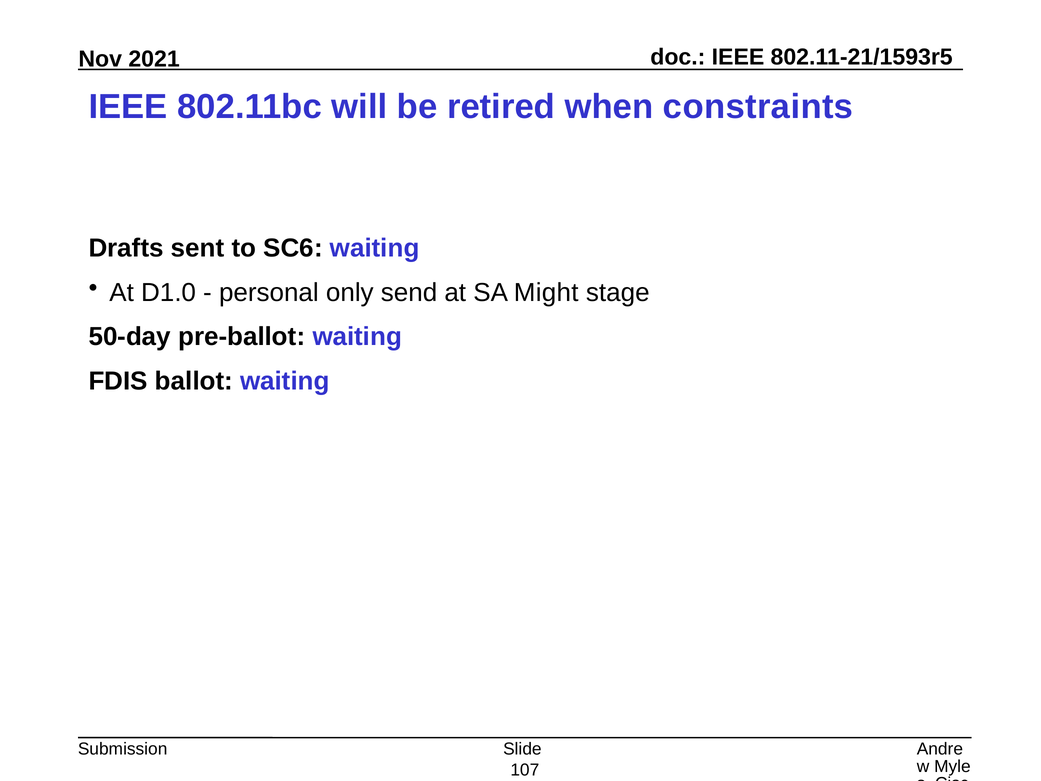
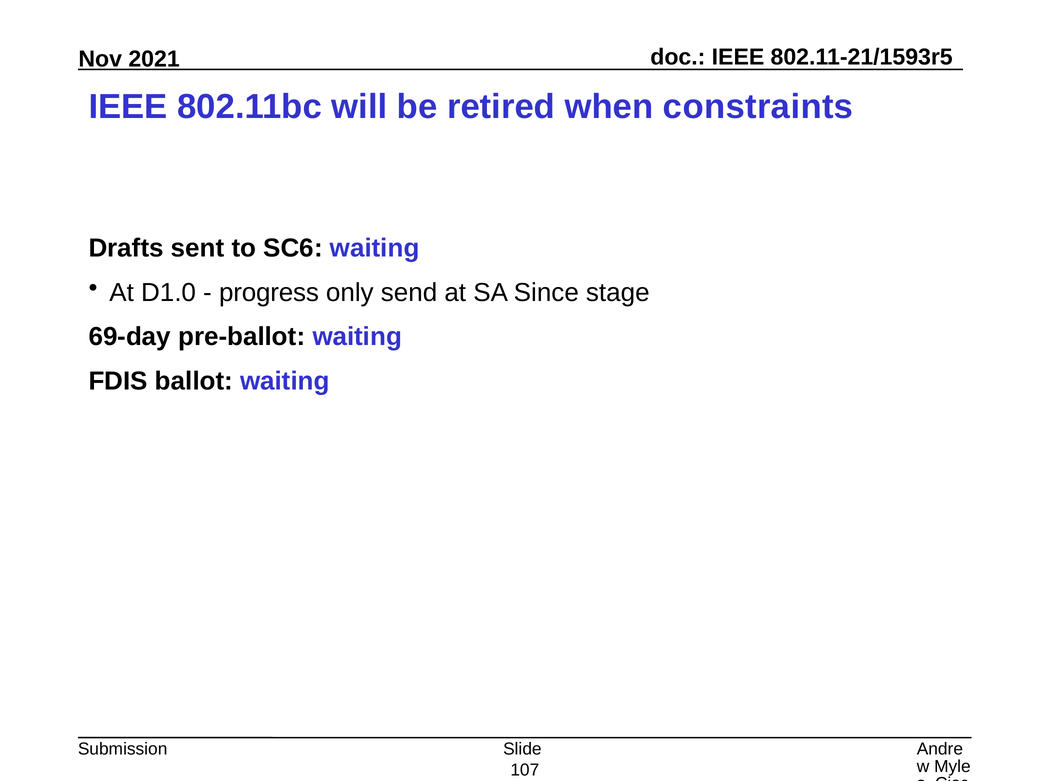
personal: personal -> progress (269, 292)
Might: Might -> Since (546, 292)
50-day: 50-day -> 69-day (130, 337)
